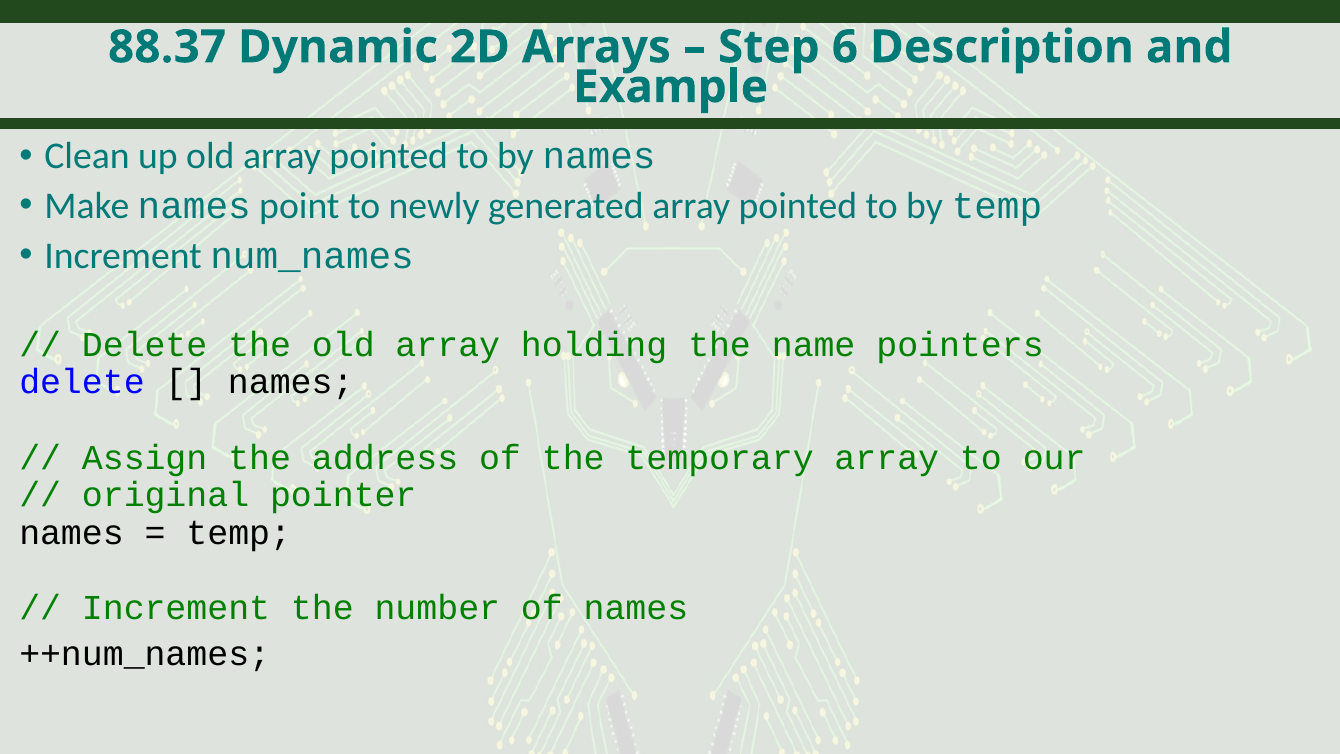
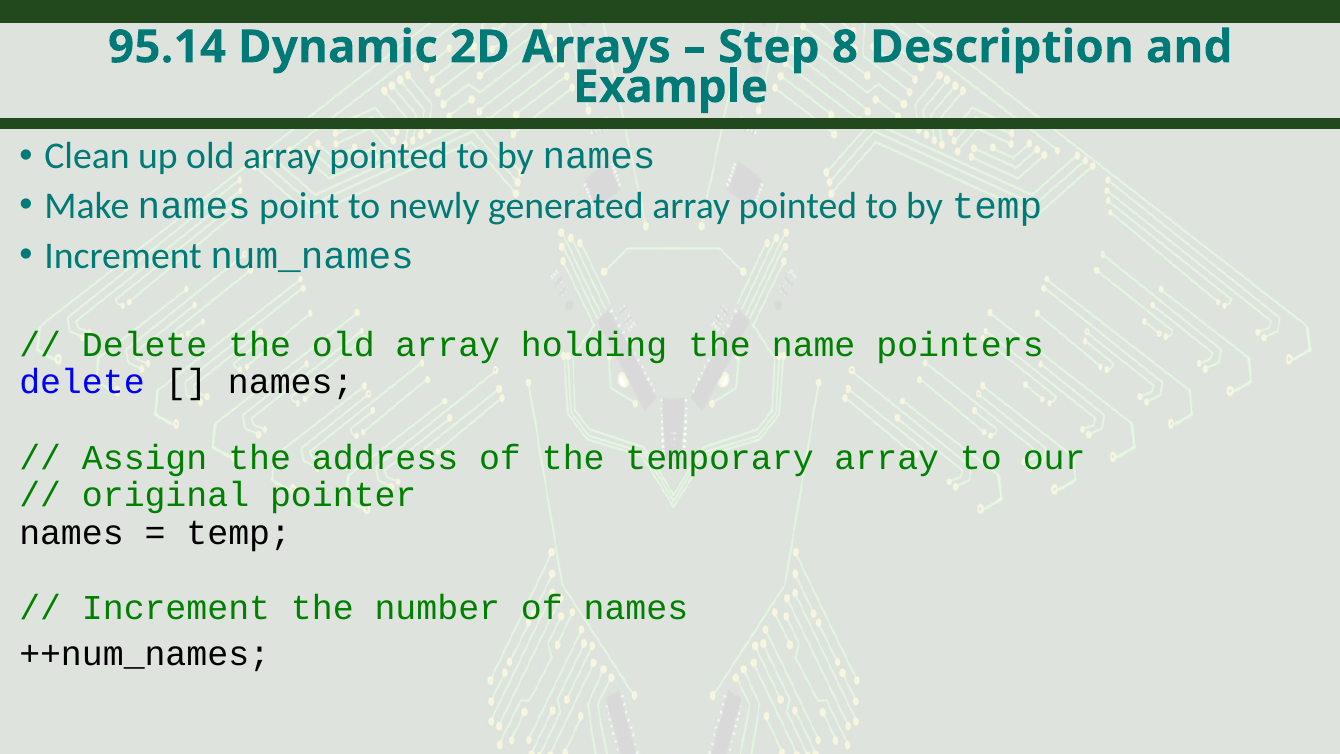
88.37: 88.37 -> 95.14 (167, 47)
6: 6 -> 8 (845, 47)
